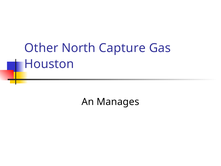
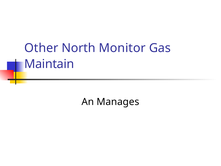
Capture: Capture -> Monitor (122, 48)
Houston: Houston -> Maintain (49, 64)
